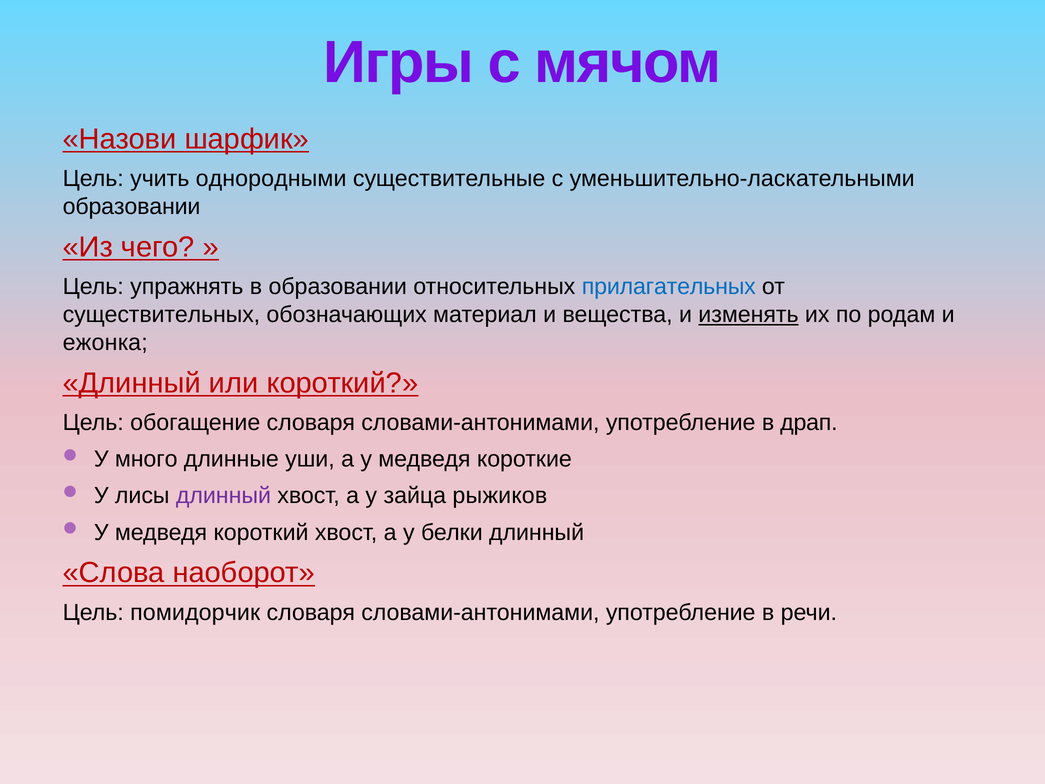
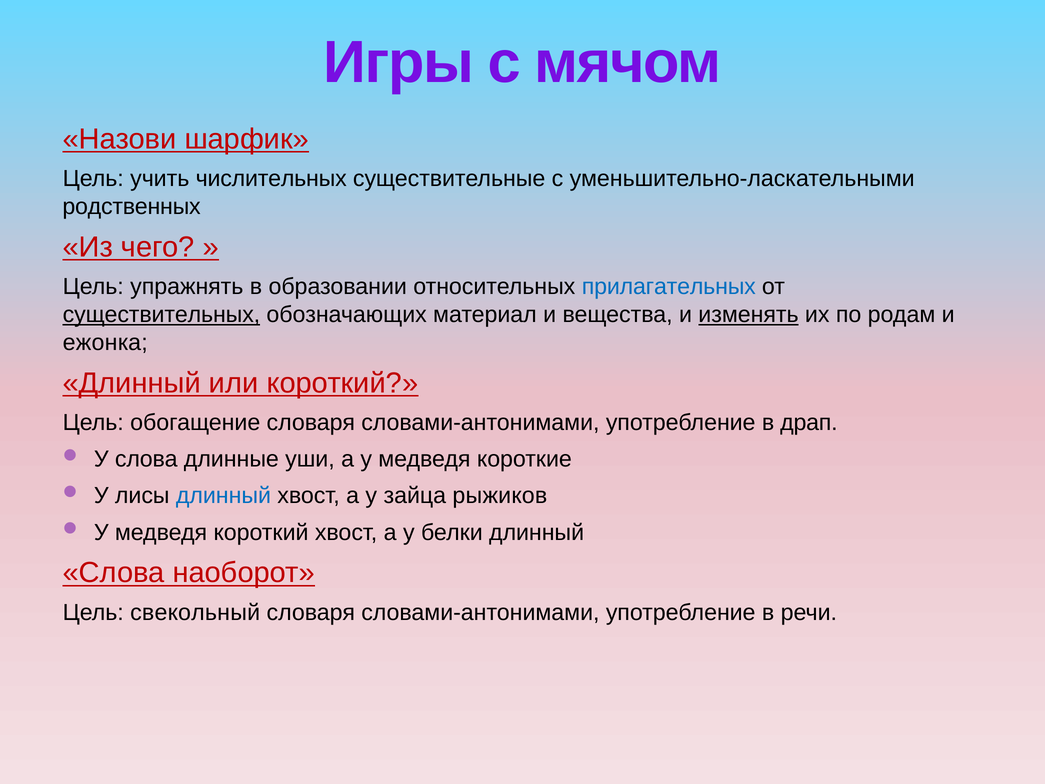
однородными: однородными -> числительных (271, 179)
образовании: образовании -> родственных (132, 206)
существительных underline: none -> present (161, 314)
У много: много -> слова (146, 459)
длинный colour: purple -> blue (223, 496)
помидорчик: помидорчик -> свекольный (195, 612)
